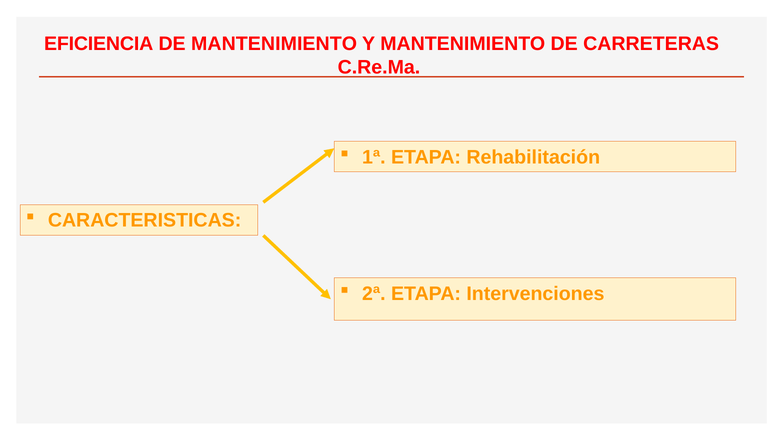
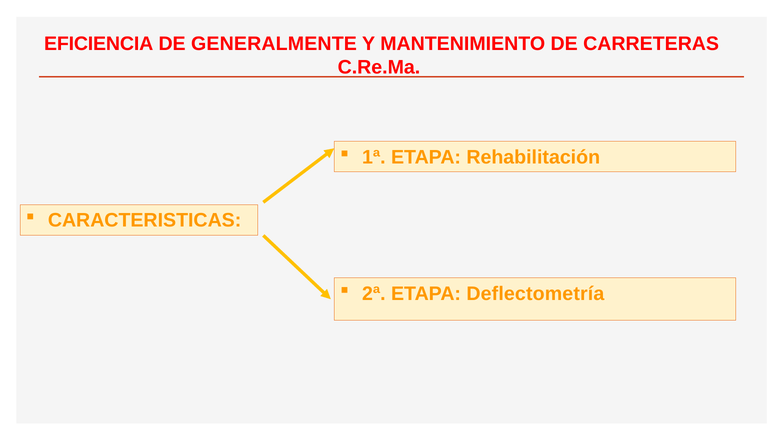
DE MANTENIMIENTO: MANTENIMIENTO -> GENERALMENTE (274, 44)
Intervenciones: Intervenciones -> Deflectometría (535, 294)
